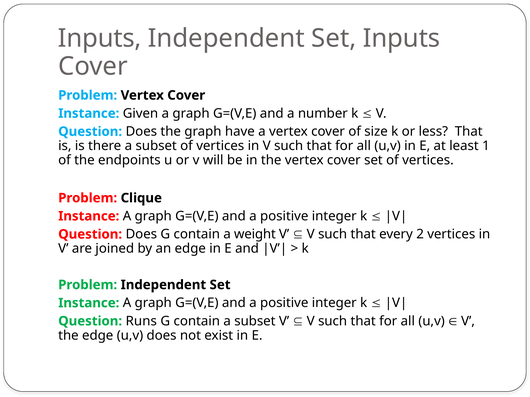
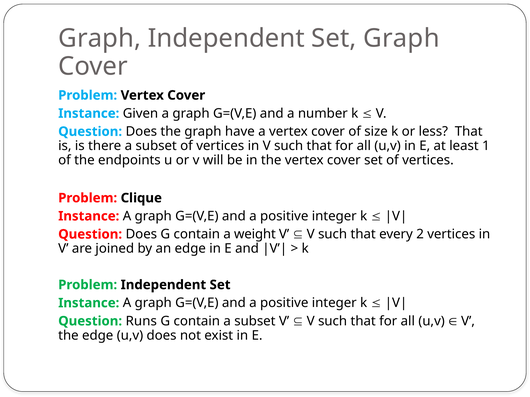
Inputs: Inputs -> Graph (100, 38)
Set Inputs: Inputs -> Graph (401, 38)
